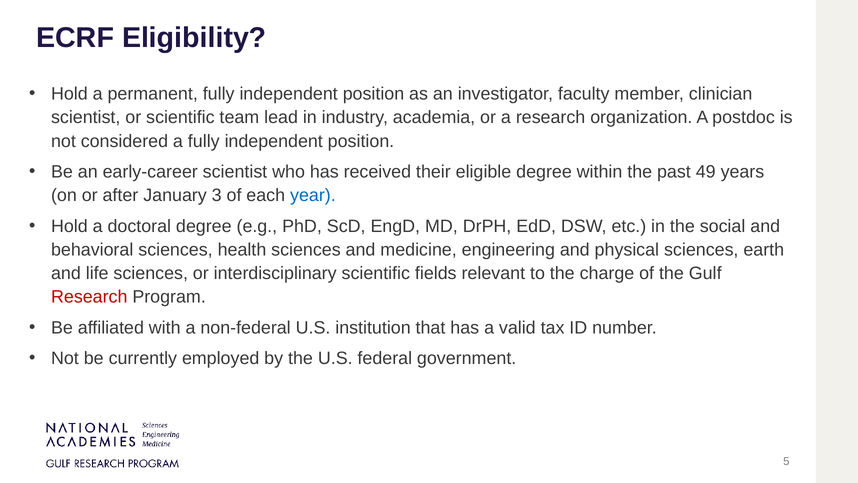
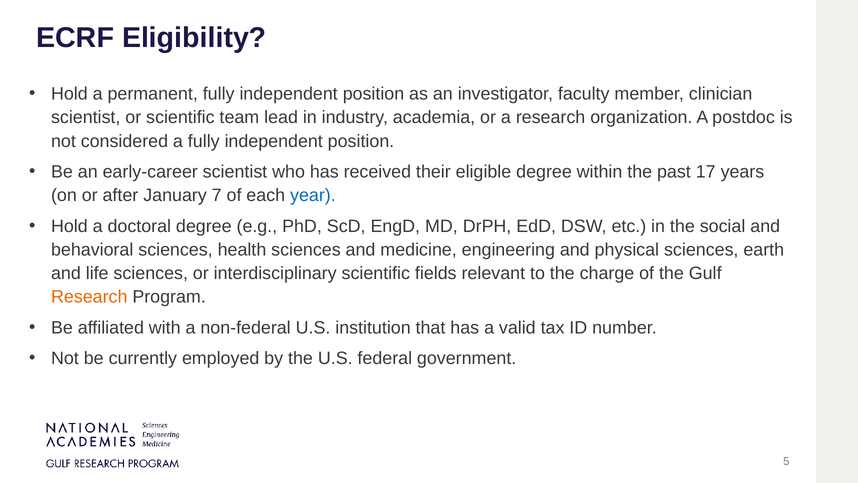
49: 49 -> 17 (706, 172)
3: 3 -> 7 (217, 195)
Research colour: red -> orange (89, 297)
